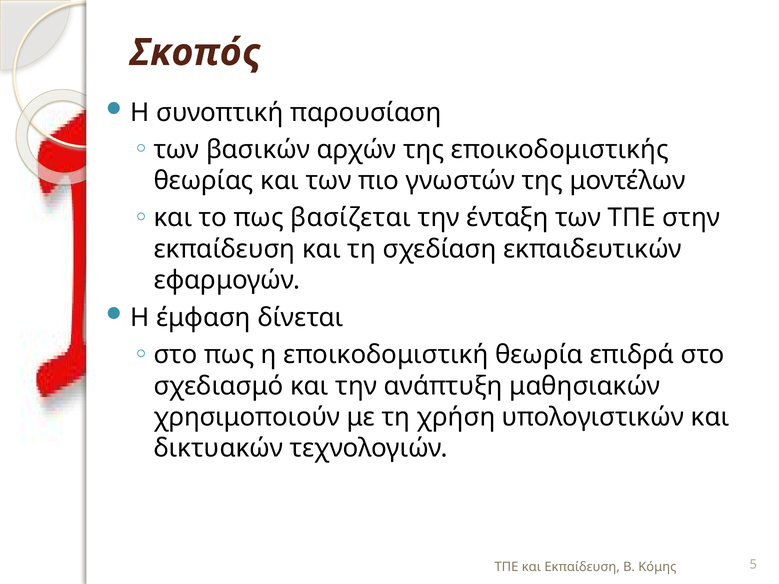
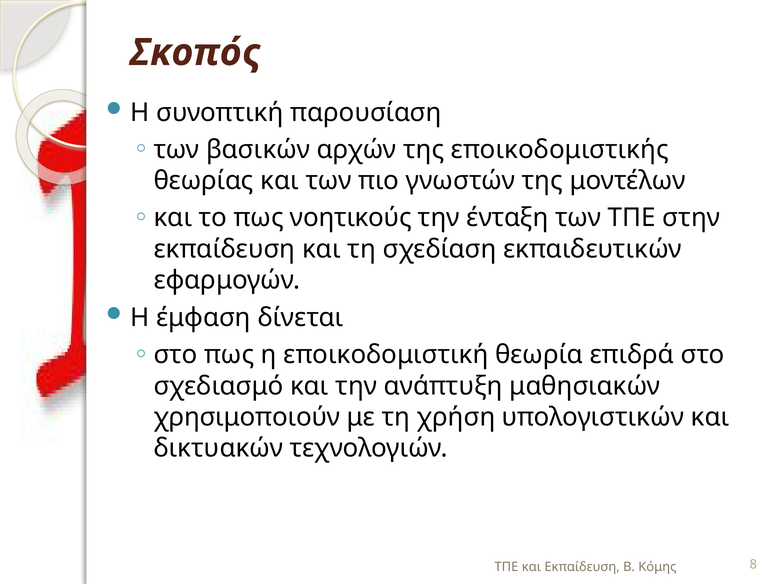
βασίζεται: βασίζεται -> νοητικούς (351, 218)
5: 5 -> 8 (753, 565)
